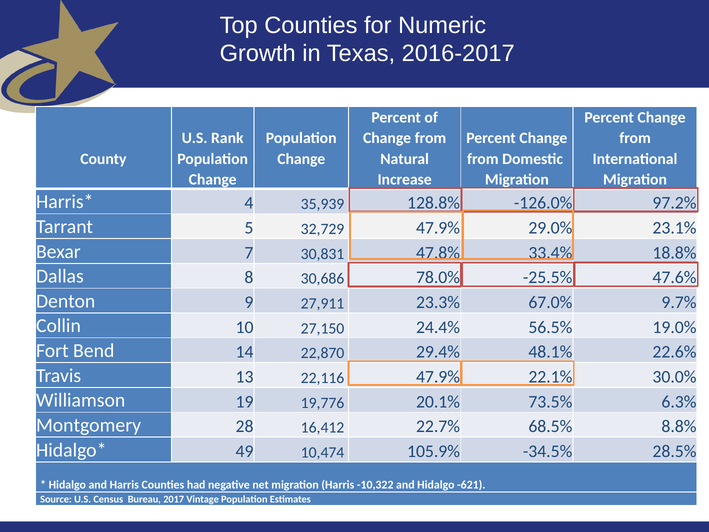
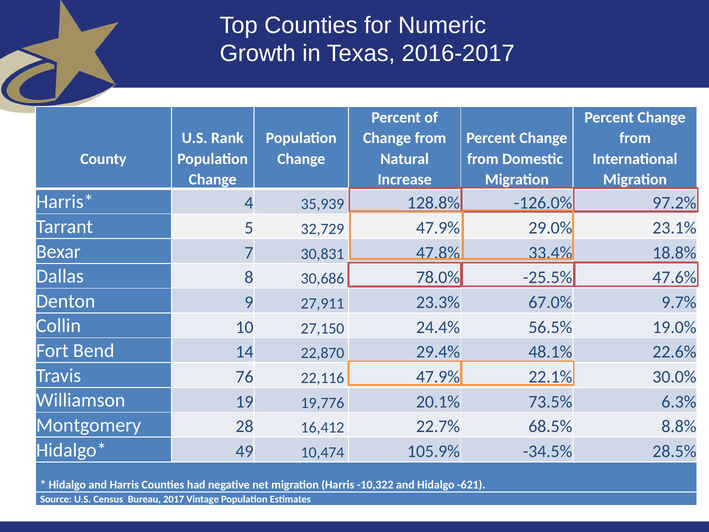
13: 13 -> 76 (245, 377)
